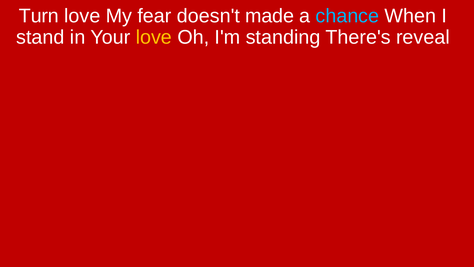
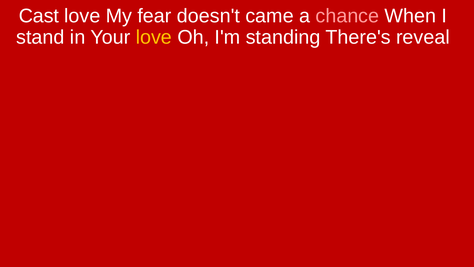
Turn: Turn -> Cast (39, 16)
made: made -> came (270, 16)
chance colour: light blue -> pink (347, 16)
